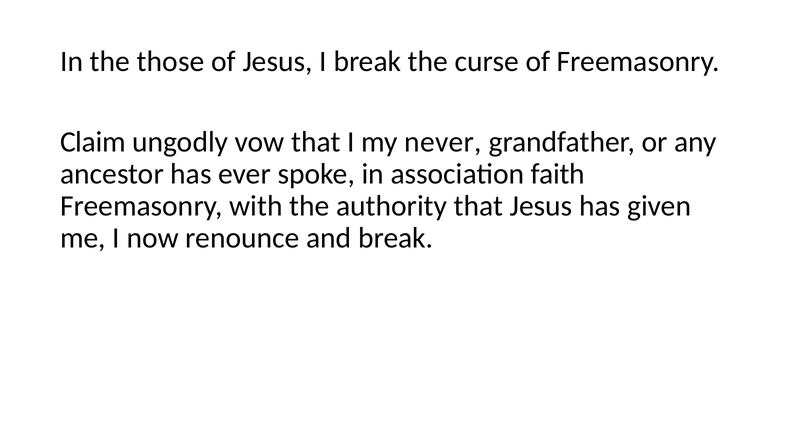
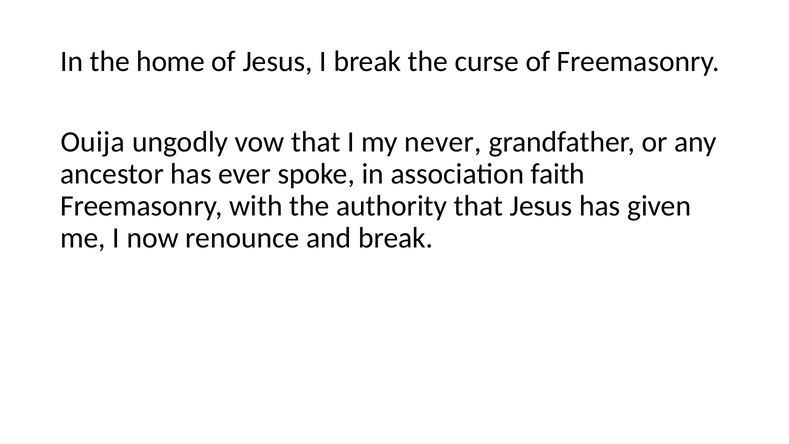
those: those -> home (171, 61)
Claim: Claim -> Ouija (93, 142)
